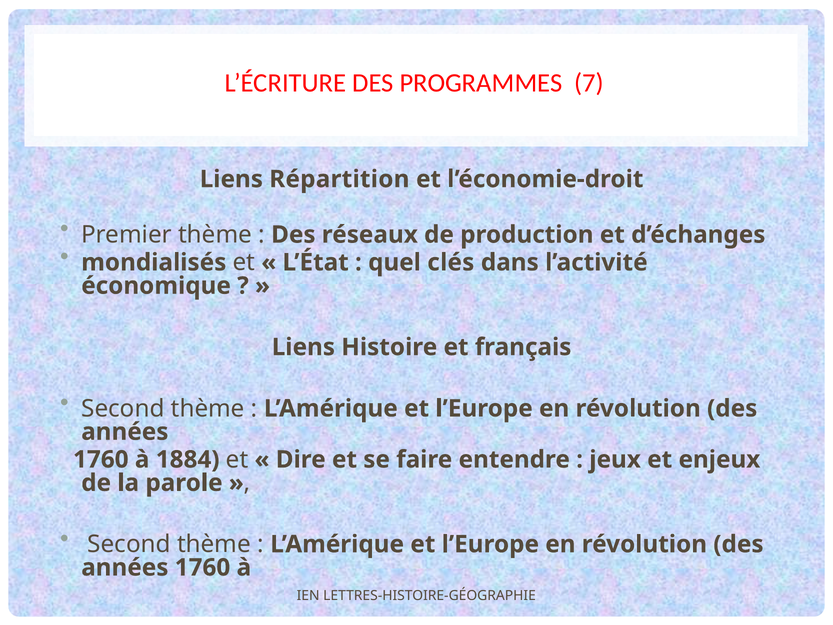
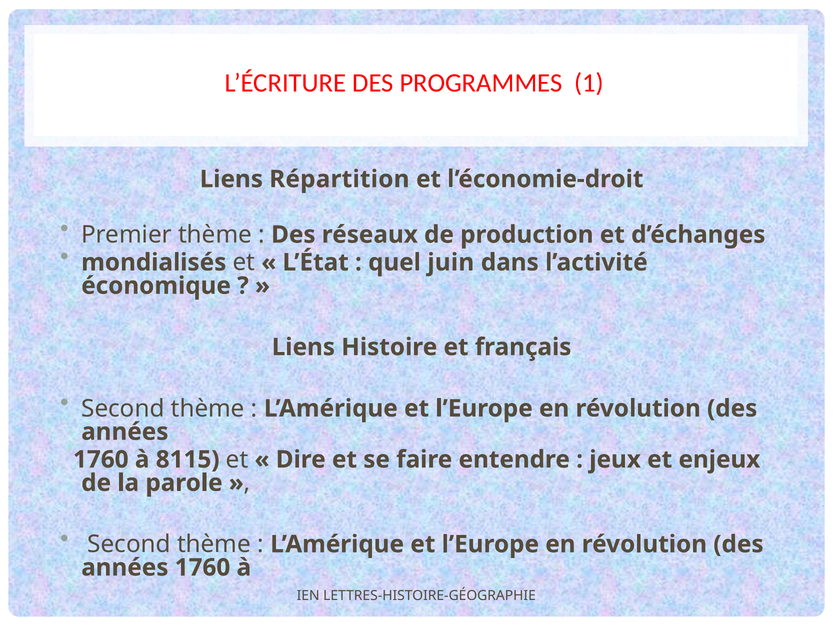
7: 7 -> 1 (589, 83)
clés: clés -> juin (451, 262)
1884: 1884 -> 8115 (188, 459)
